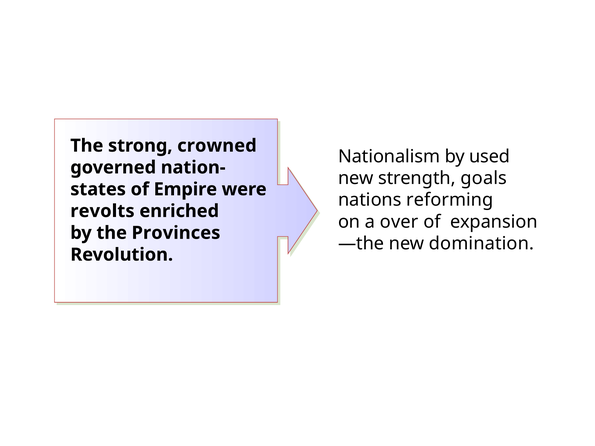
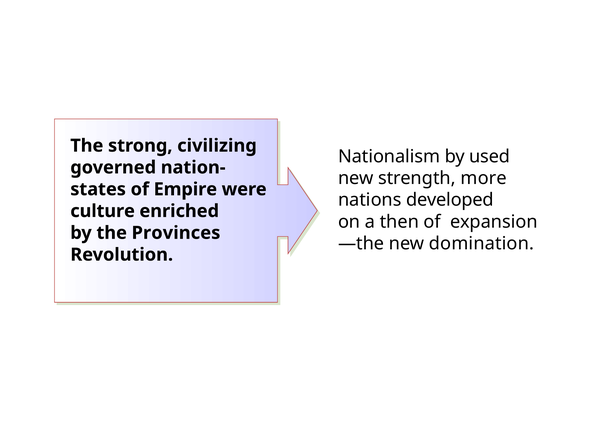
crowned: crowned -> civilizing (217, 146)
goals: goals -> more (484, 178)
reforming: reforming -> developed (450, 200)
revolts: revolts -> culture (103, 211)
over: over -> then (399, 222)
